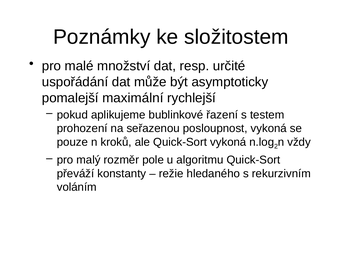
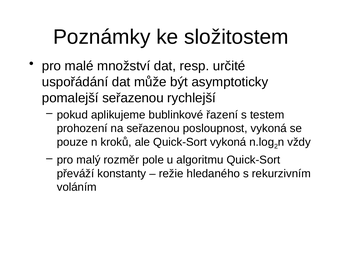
pomalejší maximální: maximální -> seřazenou (133, 98)
